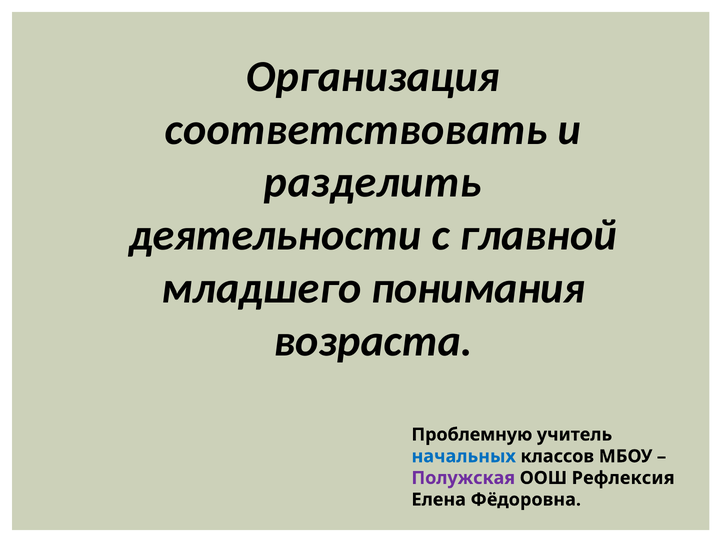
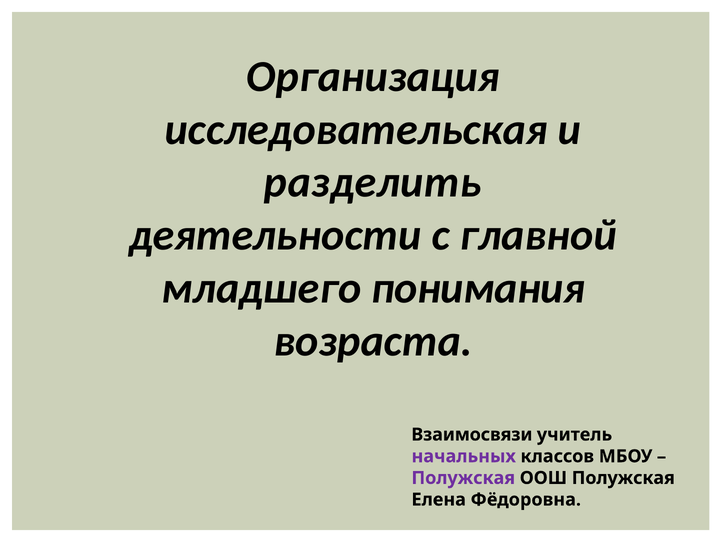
соответствовать: соответствовать -> исследовательская (356, 129)
Проблемную: Проблемную -> Взаимосвязи (472, 434)
начальных colour: blue -> purple (464, 456)
ООШ Рефлексия: Рефлексия -> Полужская (623, 478)
